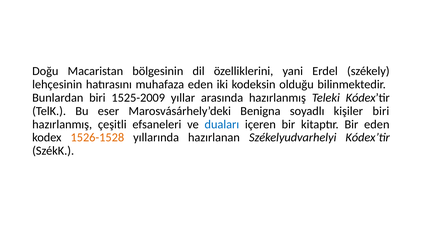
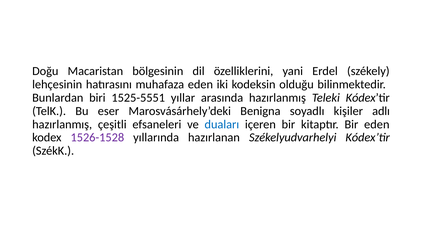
1525-2009: 1525-2009 -> 1525-5551 (138, 98)
kişiler biri: biri -> adlı (381, 111)
1526-1528 colour: orange -> purple (97, 138)
